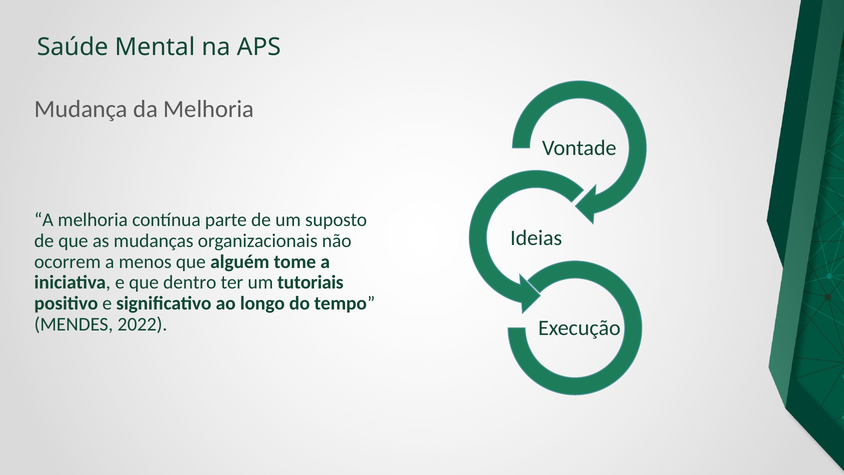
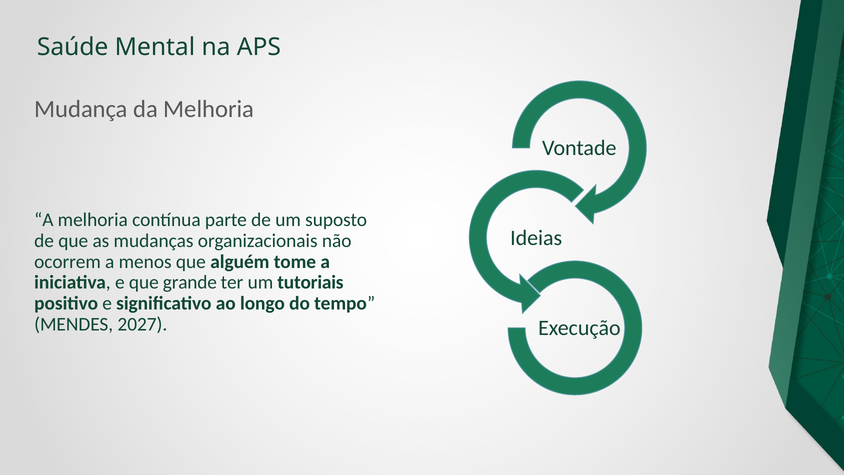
dentro: dentro -> grande (190, 282)
2022: 2022 -> 2027 (142, 324)
